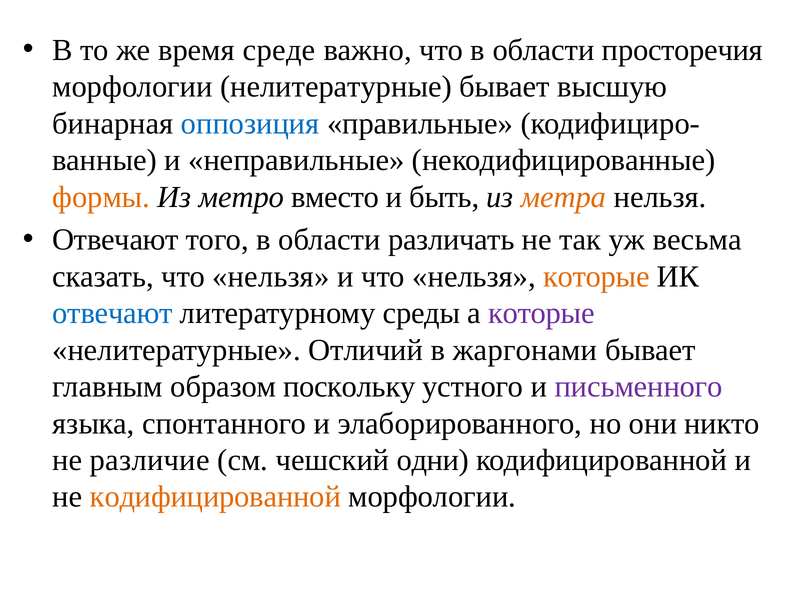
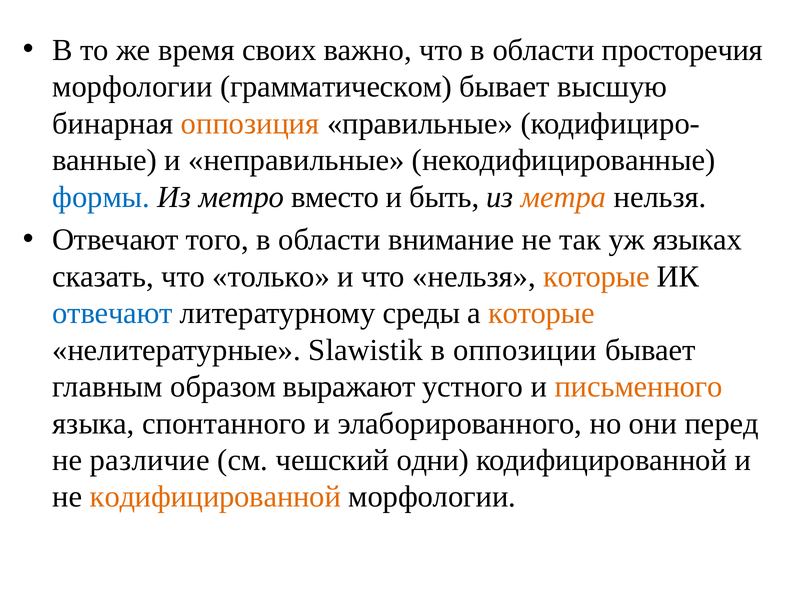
среде: среде -> своих (279, 50)
морфологии нелитературные: нелитературные -> грамматическом (336, 87)
оппозиция colour: blue -> orange (250, 124)
формы colour: orange -> blue (101, 197)
различать: различать -> внимание (451, 240)
весьма: весьма -> языках (697, 240)
сказать что нельзя: нельзя -> только (271, 277)
которые colour: purple -> orange (541, 313)
Отличий: Отличий -> Slawistik (366, 350)
жаргонами: жаргонами -> оппозиции (525, 350)
поскольку: поскольку -> выражают (349, 387)
письменного colour: purple -> orange (639, 387)
никто: никто -> перед (722, 424)
